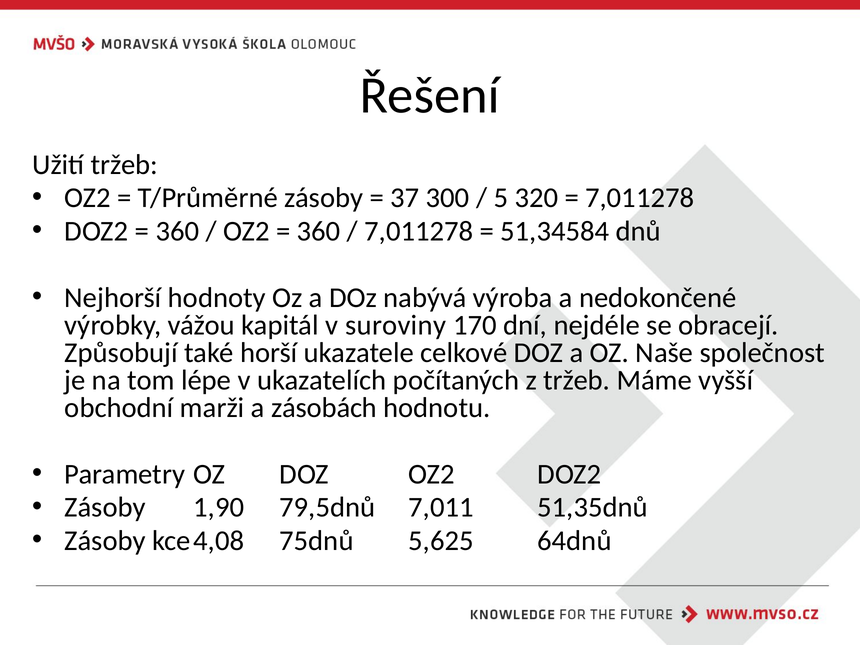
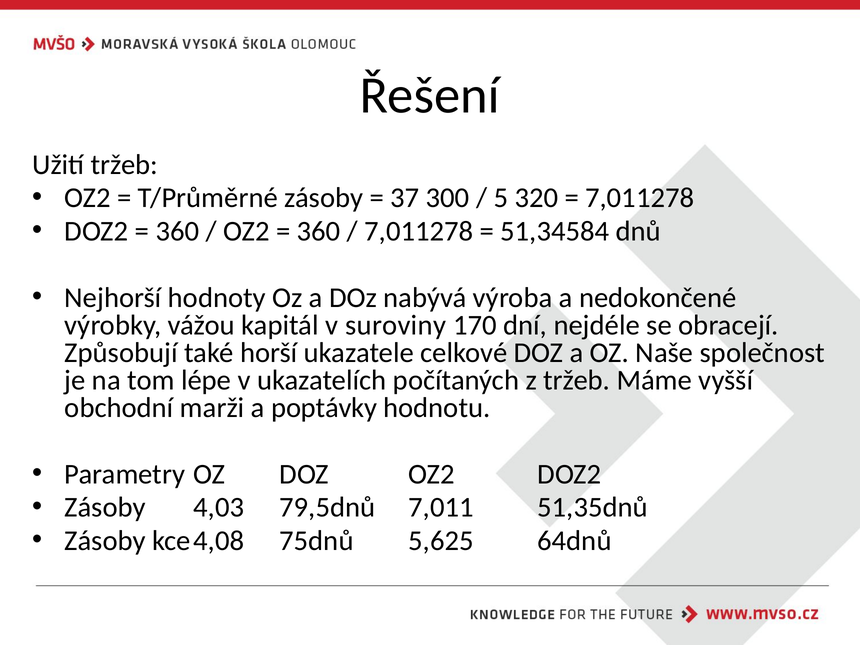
zásobách: zásobách -> poptávky (324, 408)
1,90: 1,90 -> 4,03 (219, 507)
